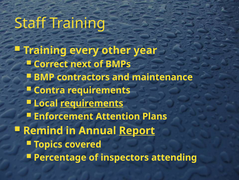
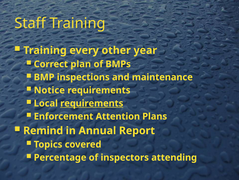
next: next -> plan (81, 64)
contractors: contractors -> inspections (83, 77)
Contra: Contra -> Notice (49, 90)
Report underline: present -> none (137, 130)
